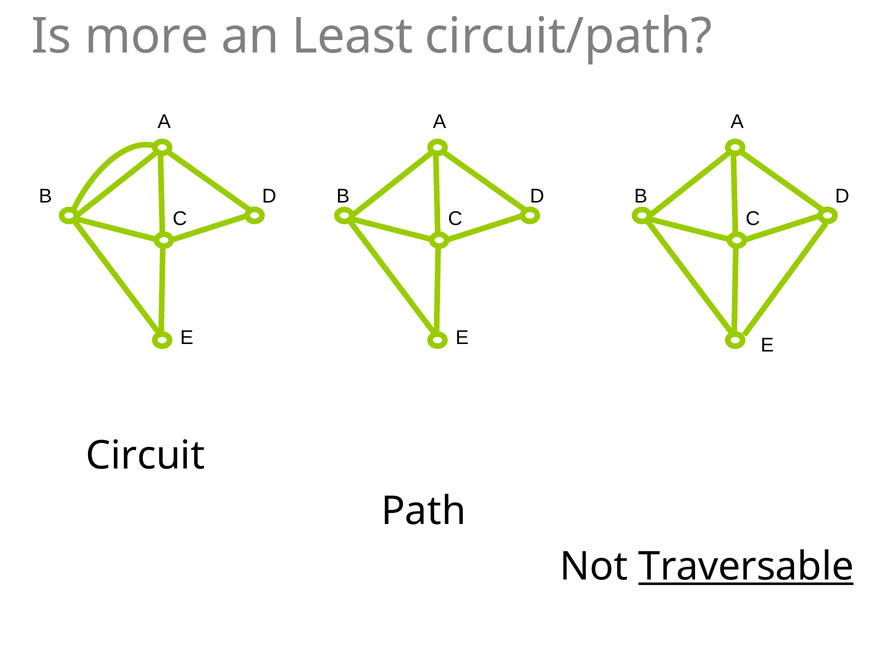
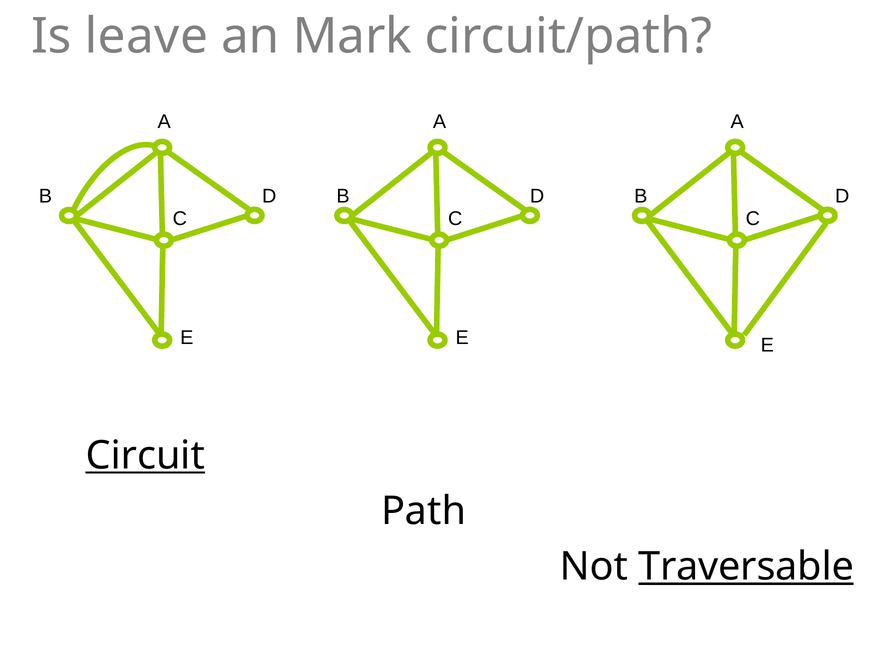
more: more -> leave (146, 36)
Least: Least -> Mark (352, 36)
Circuit underline: none -> present (145, 455)
